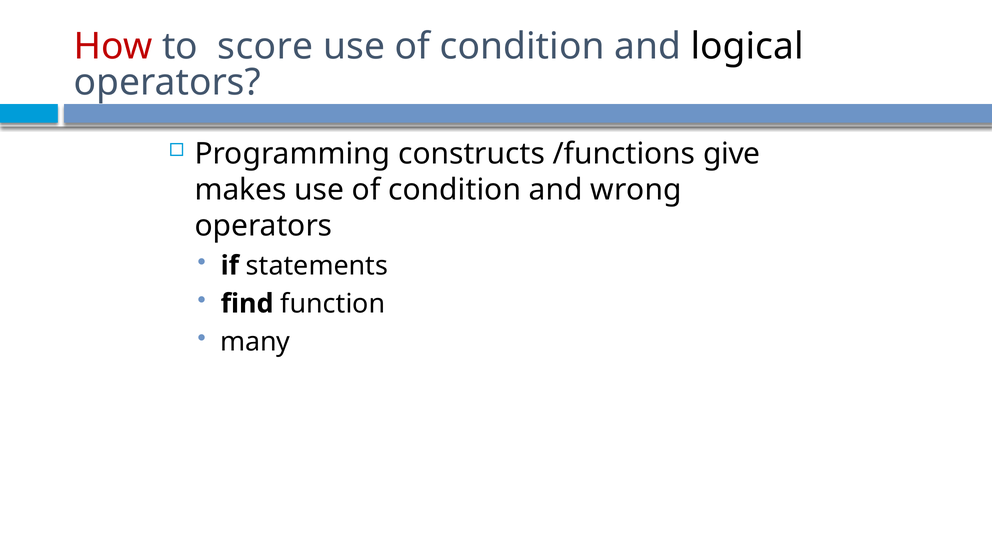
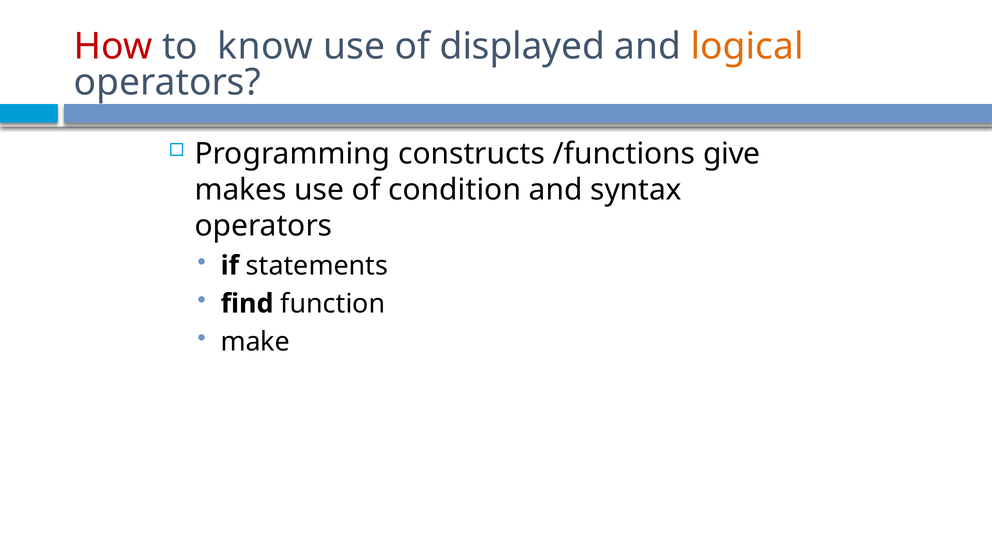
score: score -> know (265, 47)
condition: condition -> displayed (522, 47)
logical colour: black -> orange (747, 47)
wrong: wrong -> syntax (636, 190)
many: many -> make (255, 342)
